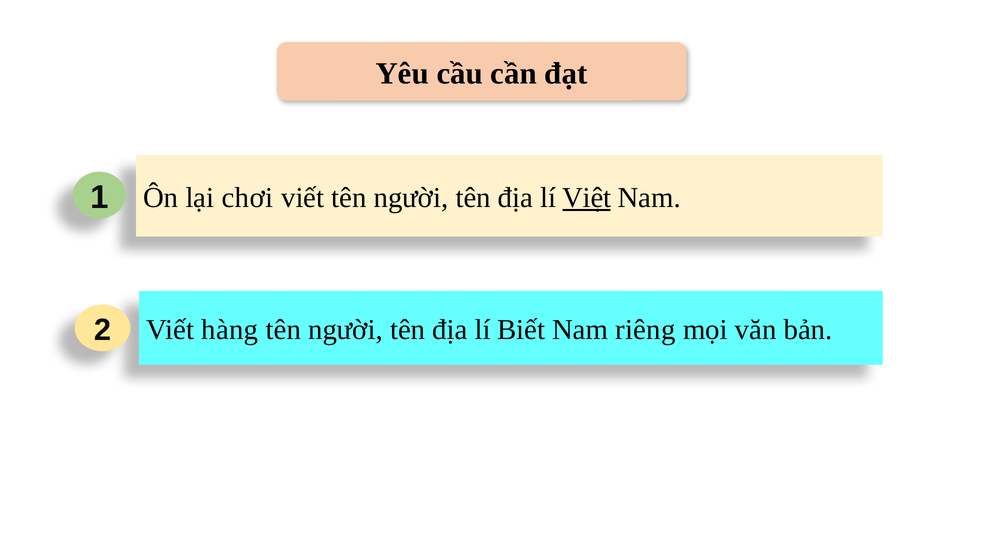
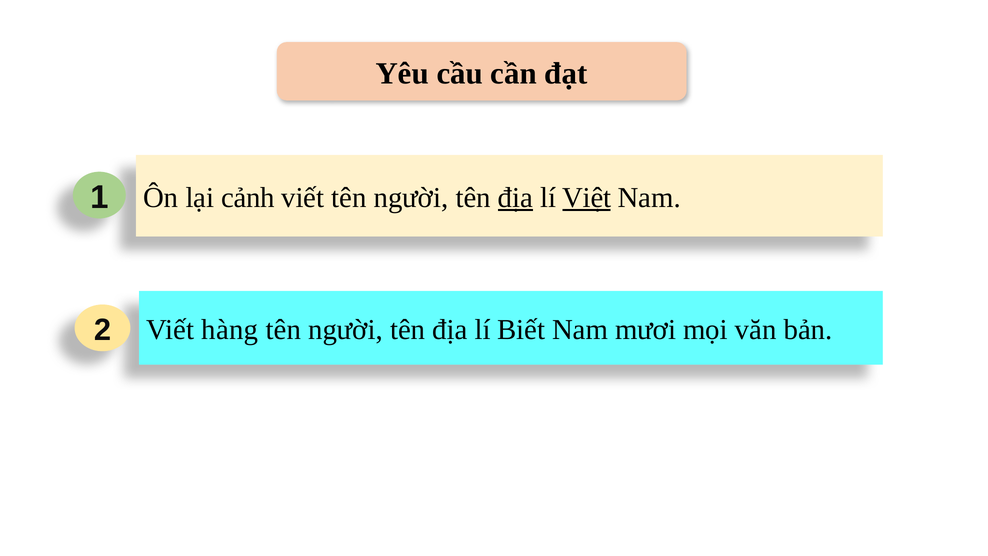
chơi: chơi -> cảnh (248, 198)
địa underline: none -> present (515, 198)
riêng: riêng -> mươi (646, 330)
